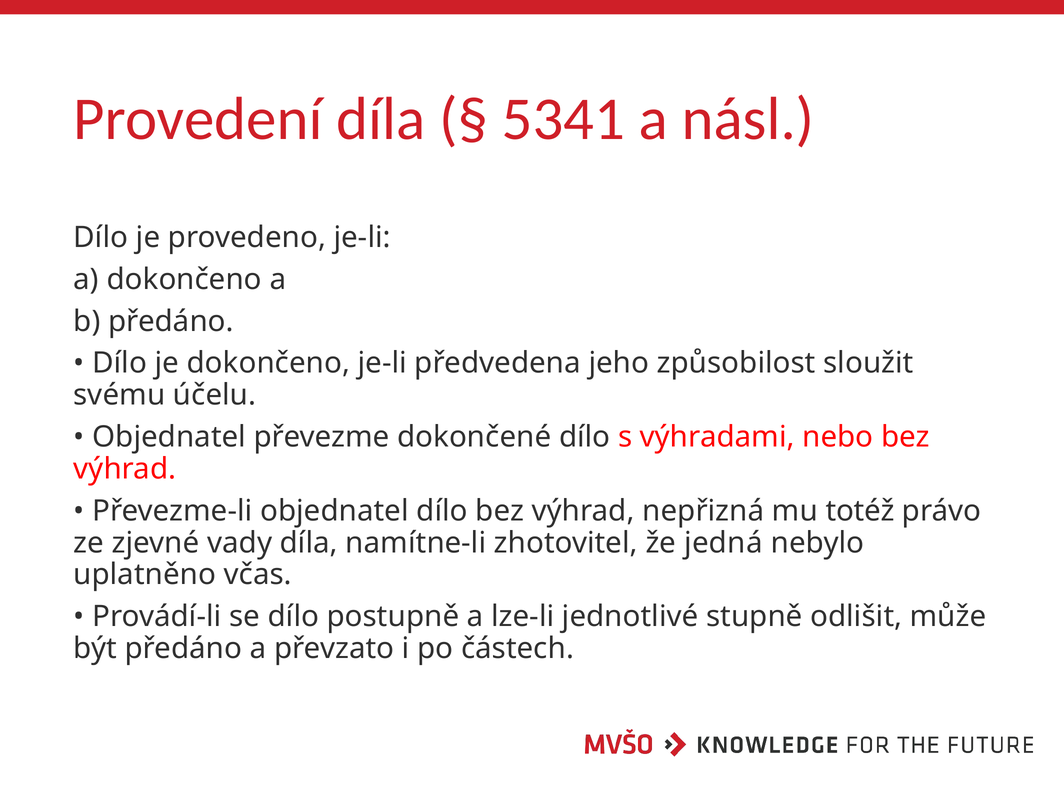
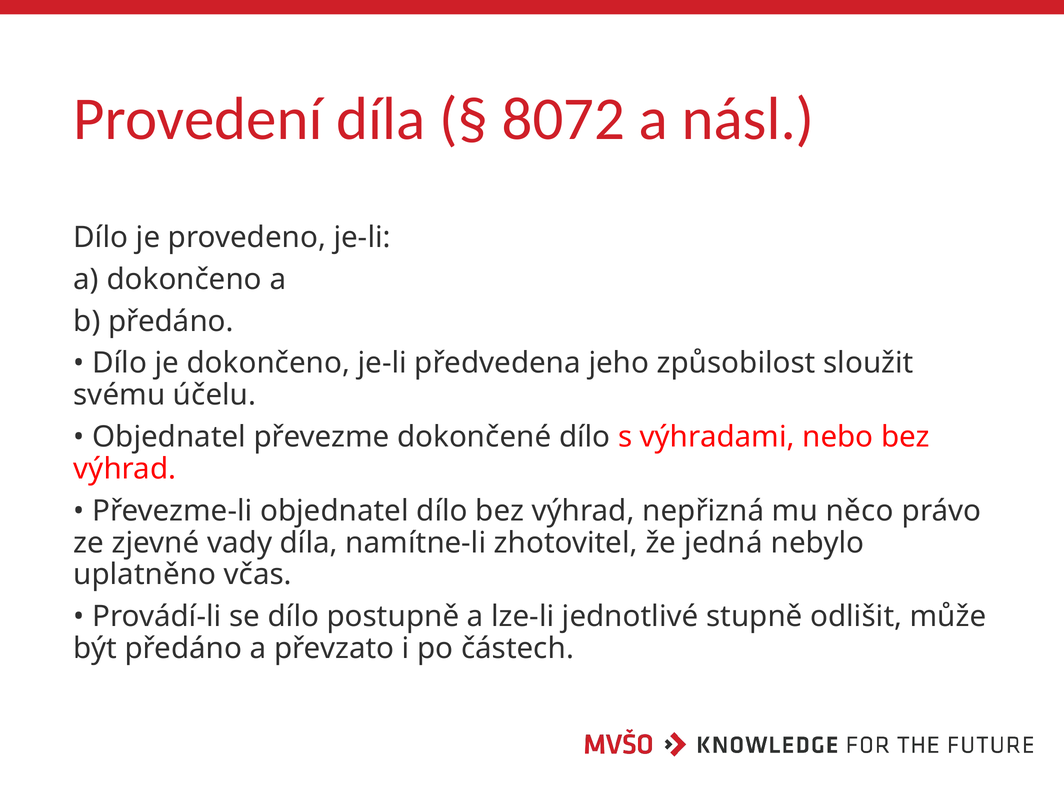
5341: 5341 -> 8072 (563, 119)
totéž: totéž -> něco (860, 511)
